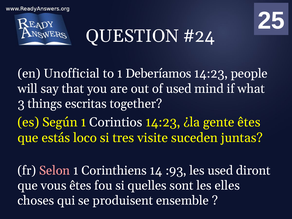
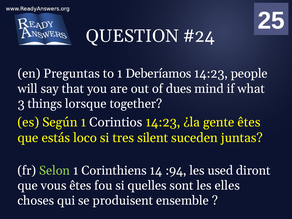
Unofficial: Unofficial -> Preguntas (72, 74)
of used: used -> dues (179, 89)
escritas: escritas -> lorsque (86, 104)
visite: visite -> silent (153, 138)
Selon colour: pink -> light green (55, 170)
:93: :93 -> :94 (176, 170)
